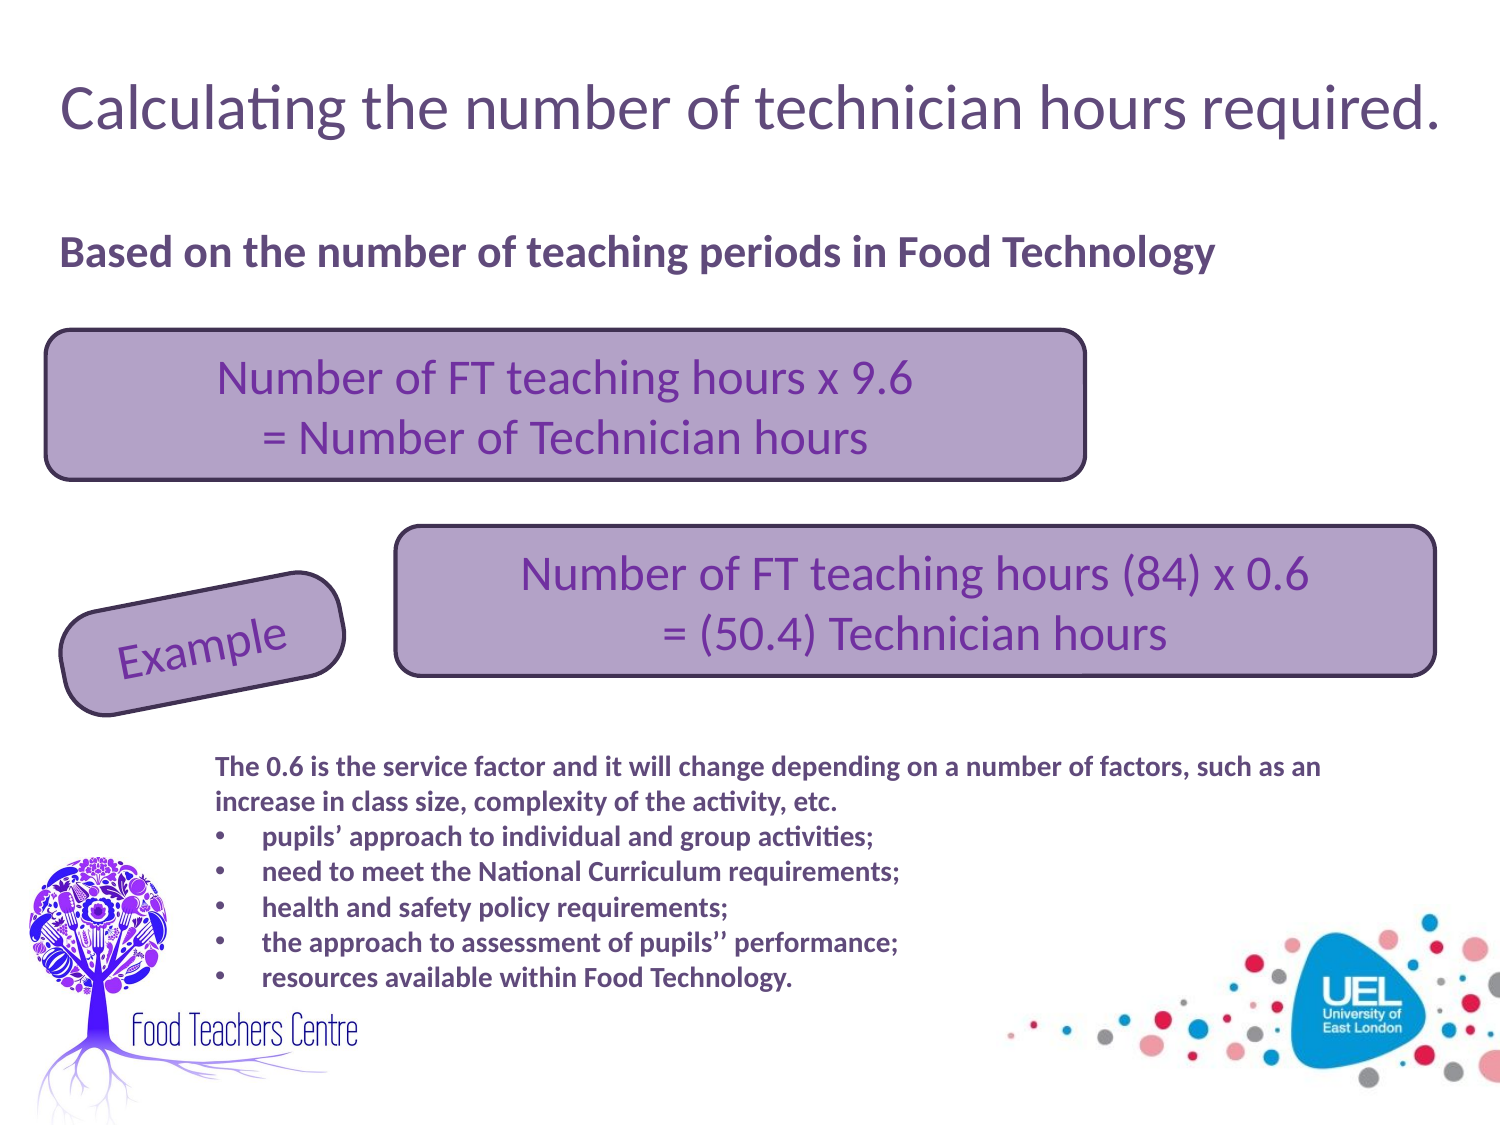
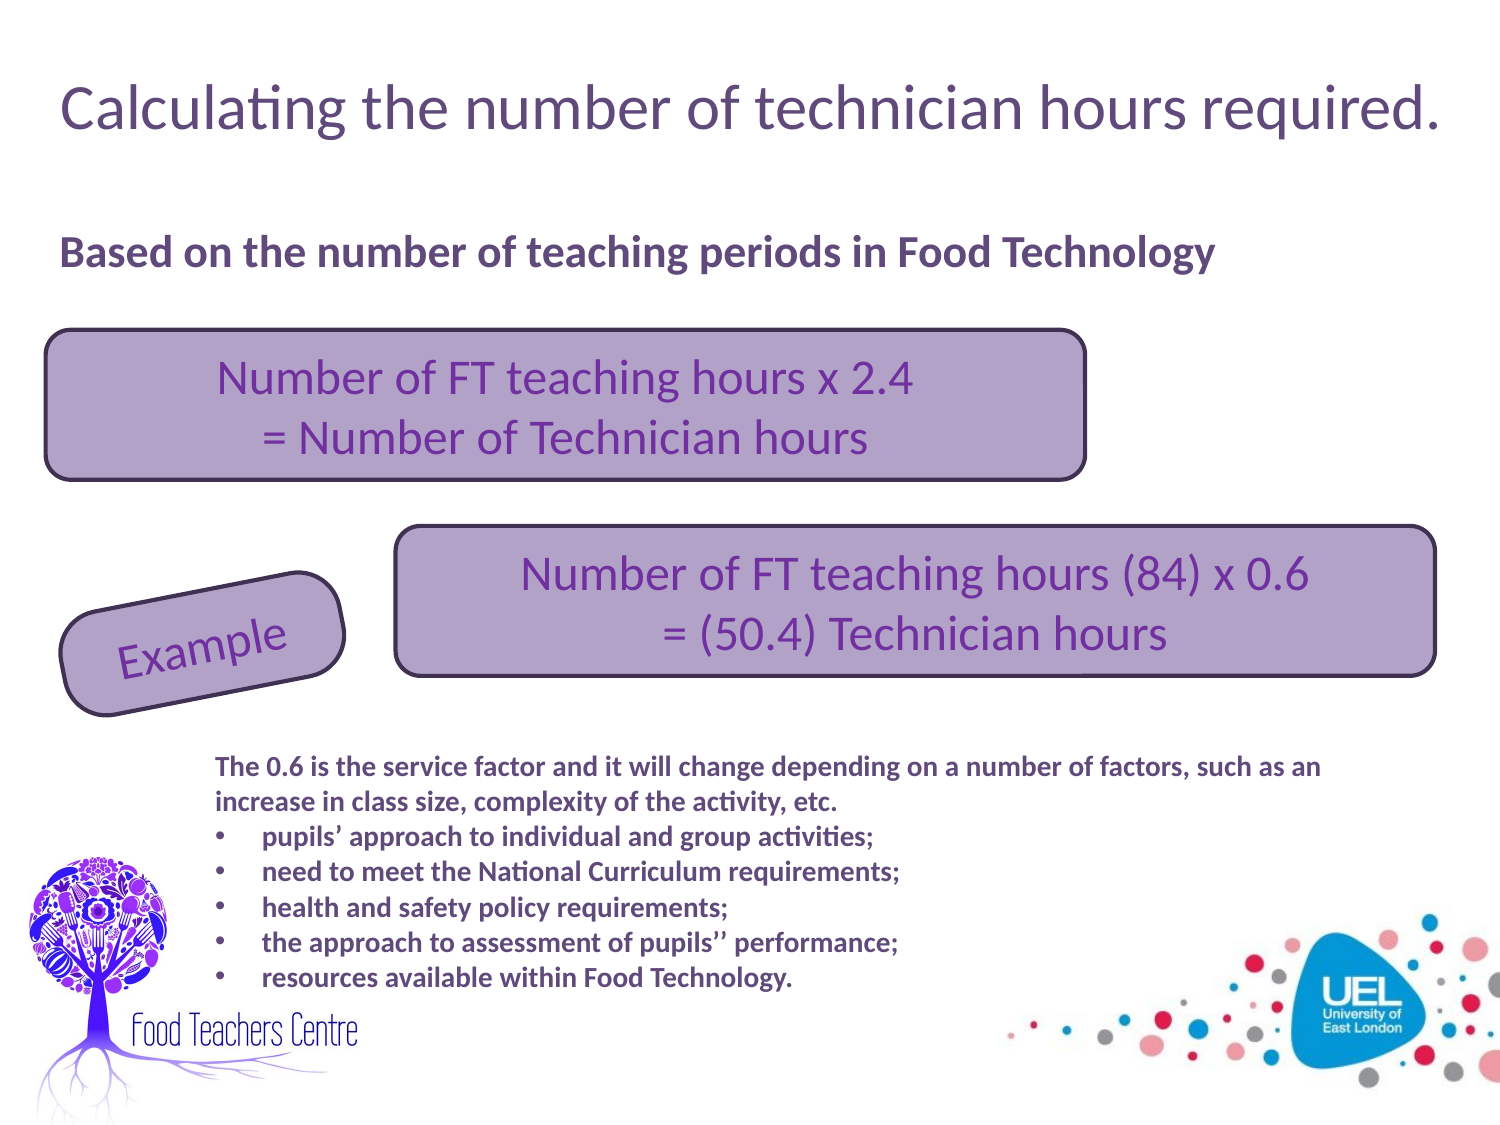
9.6: 9.6 -> 2.4 (882, 378)
